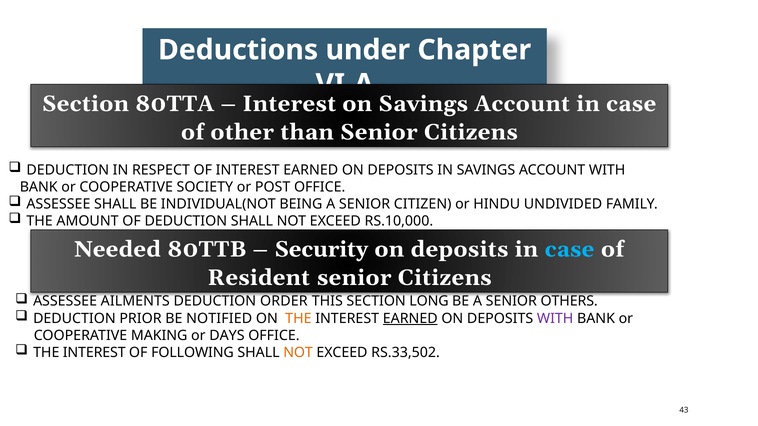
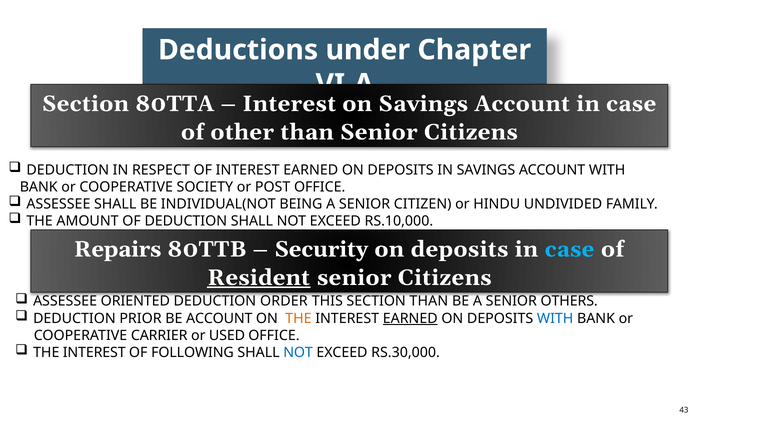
Needed: Needed -> Repairs (118, 249)
Resident underline: none -> present (259, 278)
AILMENTS: AILMENTS -> ORIENTED (135, 302)
SECTION LONG: LONG -> THAN (429, 302)
BE NOTIFIED: NOTIFIED -> ACCOUNT (219, 319)
WITH colour: purple -> blue (555, 319)
MAKING: MAKING -> CARRIER (159, 336)
DAYS: DAYS -> USED (227, 336)
NOT colour: orange -> blue (298, 353)
RS.33,502: RS.33,502 -> RS.30,000 (406, 353)
